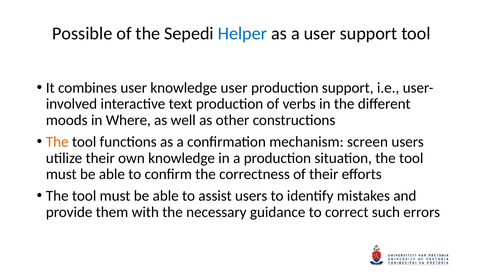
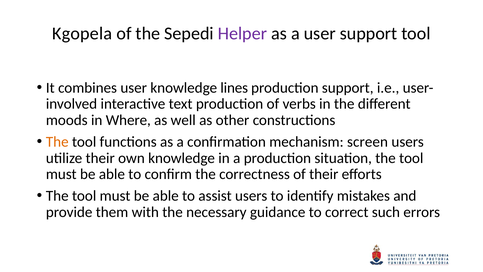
Possible: Possible -> Kgopela (82, 33)
Helper colour: blue -> purple (242, 33)
knowledge user: user -> lines (234, 88)
